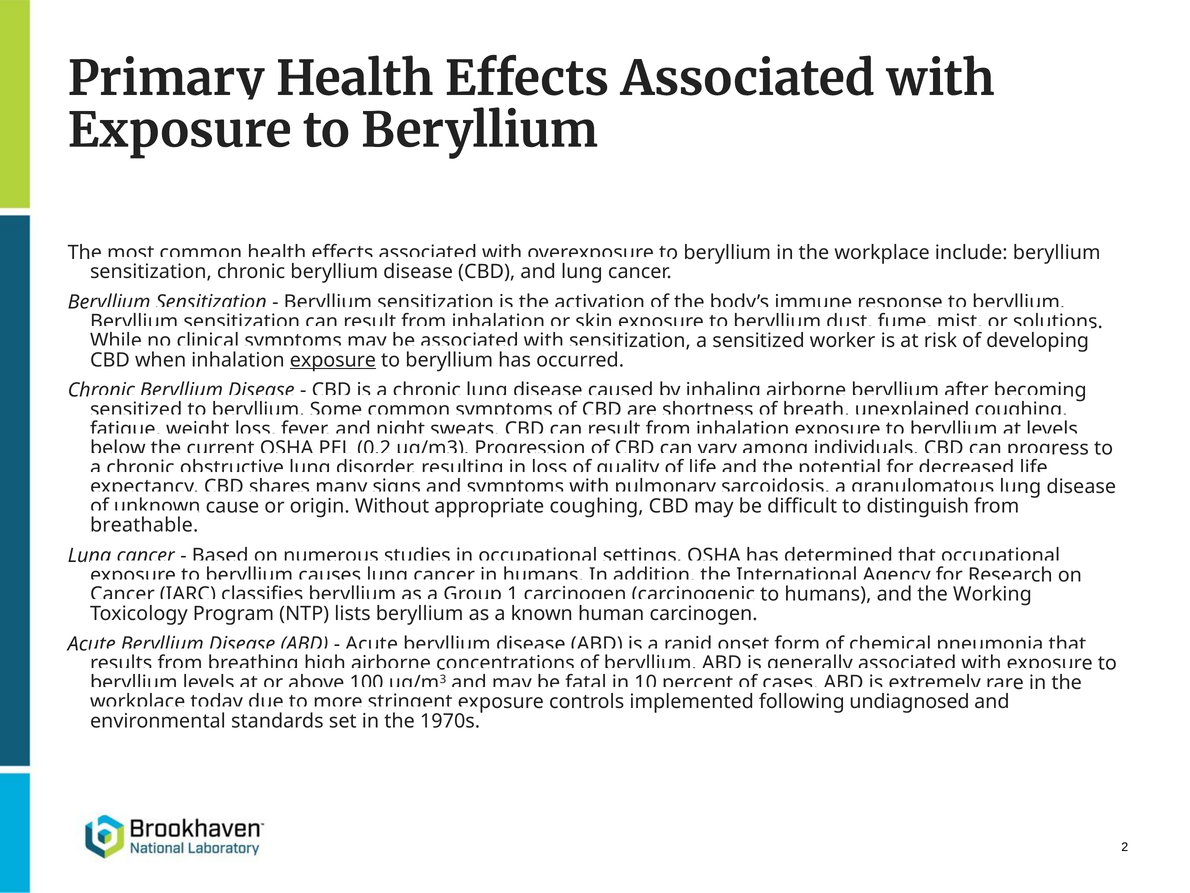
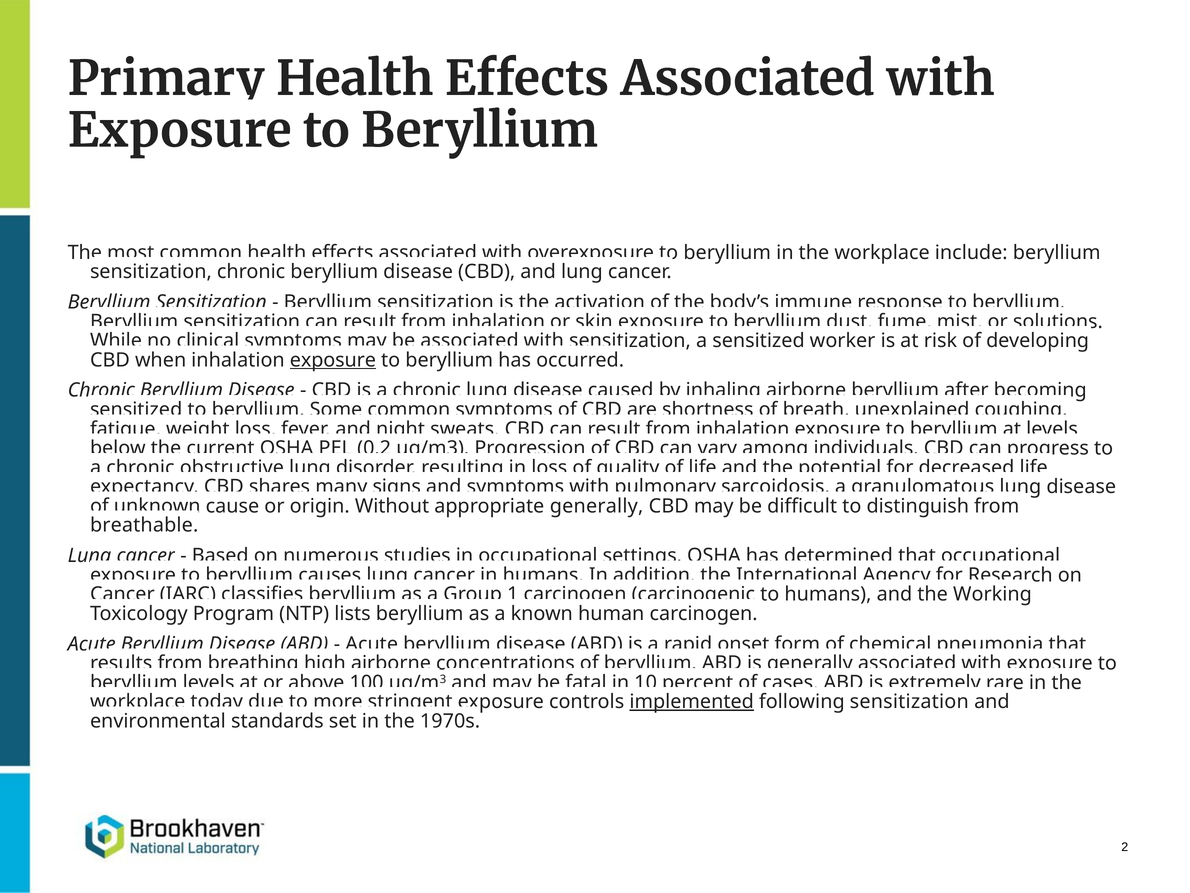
appropriate coughing: coughing -> generally (597, 506)
implemented underline: none -> present (692, 701)
following undiagnosed: undiagnosed -> sensitization (909, 701)
